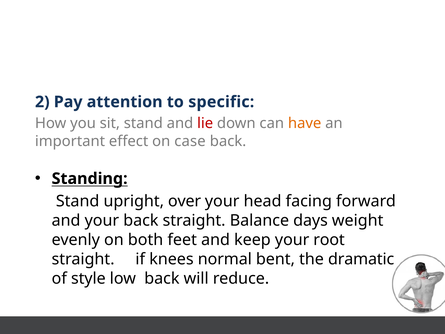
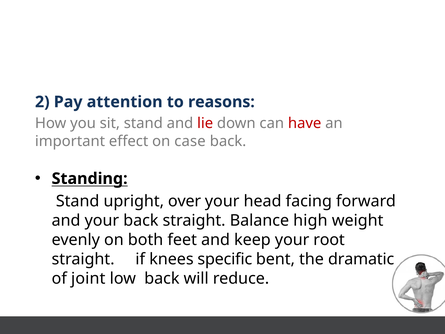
specific: specific -> reasons (221, 102)
have colour: orange -> red (305, 123)
days: days -> high (310, 220)
normal: normal -> specific (225, 259)
style: style -> joint (88, 278)
